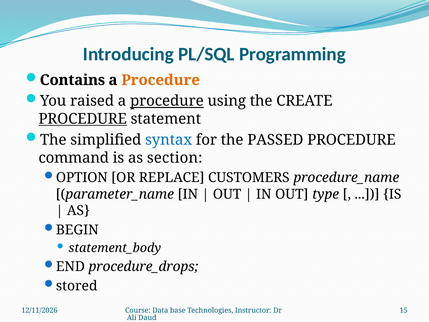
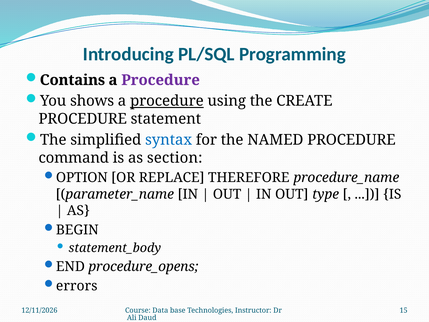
Procedure colour: orange -> purple (161, 80)
raised: raised -> shows (92, 101)
PROCEDURE underline: present -> none (83, 119)
PASSED: PASSED -> NAMED (275, 140)
CUSTOMERS: CUSTOMERS -> THEREFORE (249, 178)
procedure_drops: procedure_drops -> procedure_opens (143, 267)
stored: stored -> errors (77, 286)
